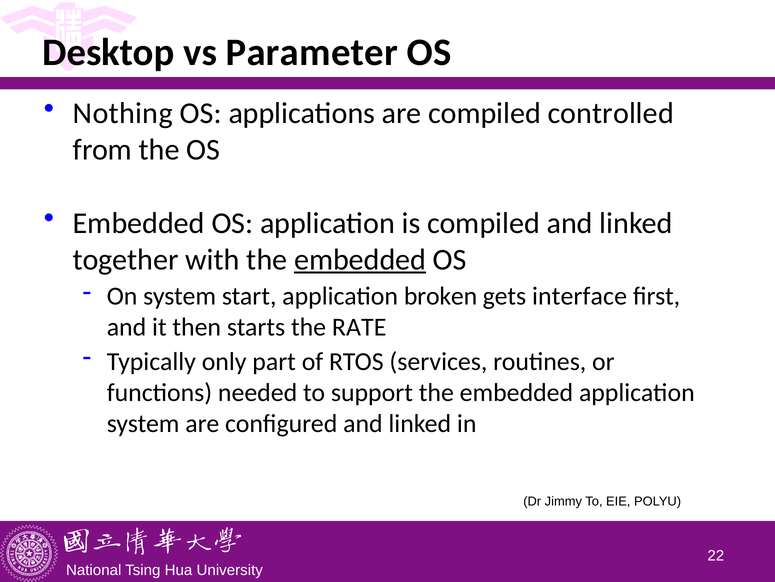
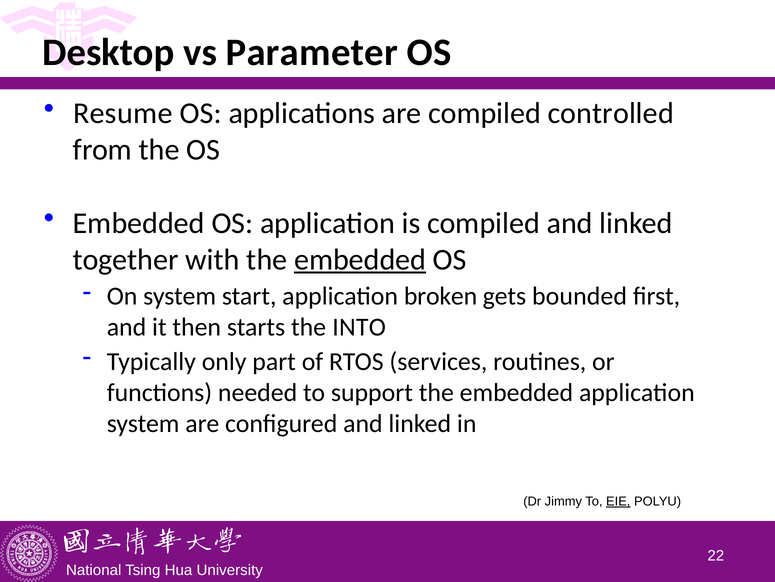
Nothing: Nothing -> Resume (123, 113)
interface: interface -> bounded (580, 296)
RATE: RATE -> INTO (359, 327)
EIE underline: none -> present (618, 501)
